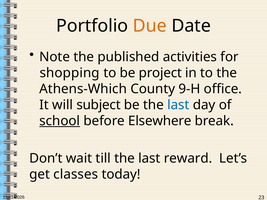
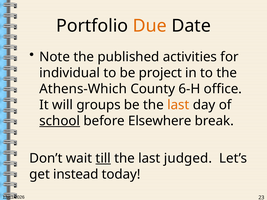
shopping: shopping -> individual (70, 73)
9-H: 9-H -> 6-H (189, 89)
subject: subject -> groups (99, 105)
last colour: blue -> orange (178, 105)
till underline: none -> present (103, 158)
reward: reward -> judged (188, 158)
classes: classes -> instead (76, 174)
